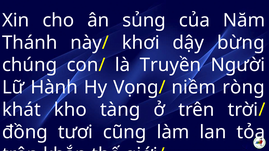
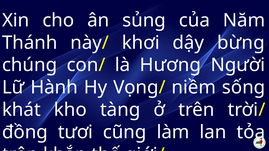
Truyền: Truyền -> Hương (170, 65)
ròng: ròng -> sống (244, 88)
